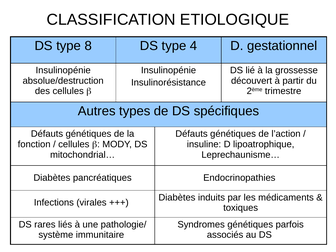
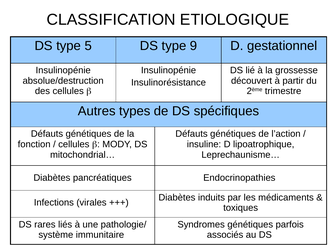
8: 8 -> 5 (88, 46)
4: 4 -> 9 (194, 46)
